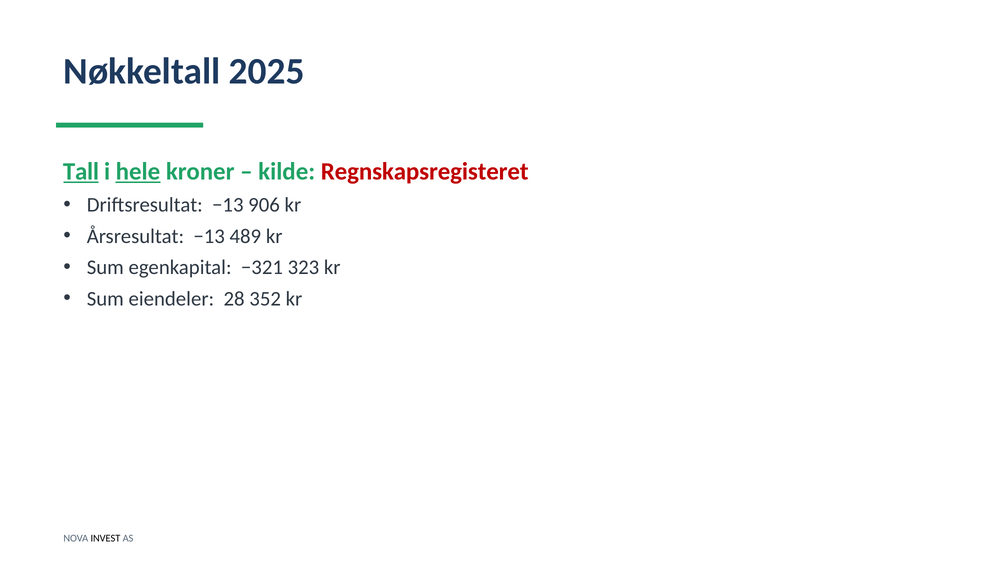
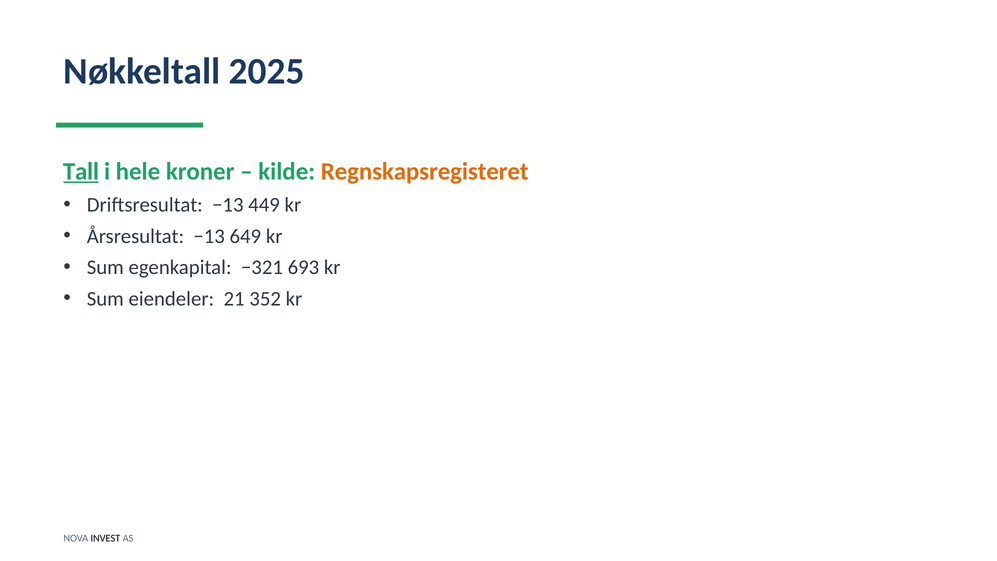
hele underline: present -> none (138, 172)
Regnskapsregisteret colour: red -> orange (425, 172)
906: 906 -> 449 (264, 205)
489: 489 -> 649 (245, 236)
323: 323 -> 693 (303, 267)
28: 28 -> 21 (234, 299)
